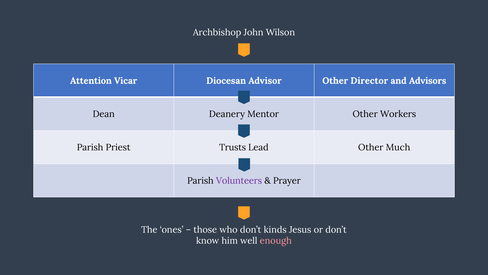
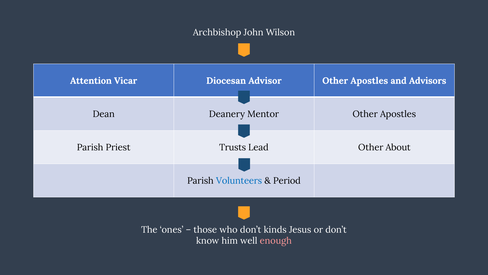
Advisor Other Director: Director -> Apostles (369, 81)
Mentor Other Workers: Workers -> Apostles (398, 114)
Much: Much -> About (398, 147)
Volunteers colour: purple -> blue (239, 180)
Prayer: Prayer -> Period (287, 180)
